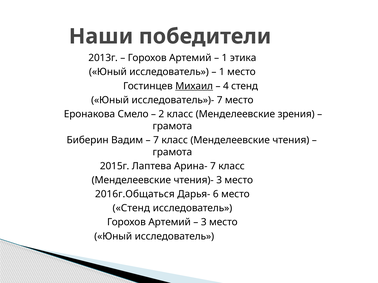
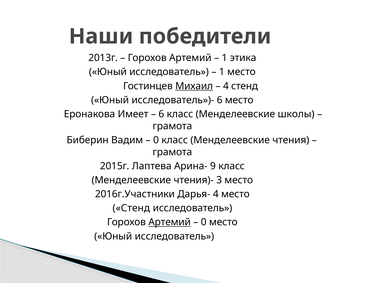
исследователь»)- 7: 7 -> 6 (220, 100)
Смело: Смело -> Имеет (133, 114)
2: 2 -> 6 (161, 114)
зрения: зрения -> школы (296, 114)
7: 7 -> 0 (156, 140)
Арина- 7: 7 -> 9 (213, 166)
2016г.Общаться: 2016г.Общаться -> 2016г.Участники (135, 194)
Дарья- 6: 6 -> 4 (216, 194)
Артемий underline: none -> present (170, 223)
3: 3 -> 0 (204, 223)
